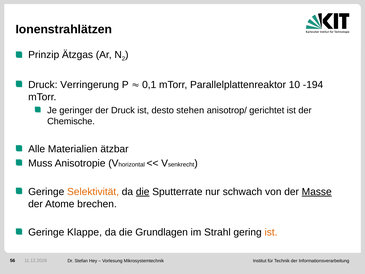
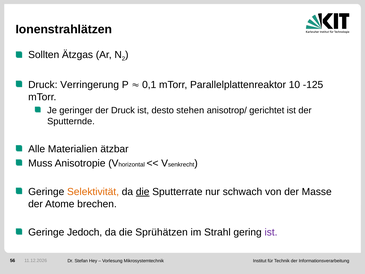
Prinzip: Prinzip -> Sollten (44, 55)
-194: -194 -> -125 (313, 85)
Chemische: Chemische -> Sputternde (71, 121)
Masse underline: present -> none (317, 192)
Klappe: Klappe -> Jedoch (85, 232)
Grundlagen: Grundlagen -> Sprühätzen (162, 232)
ist colour: orange -> purple (271, 232)
